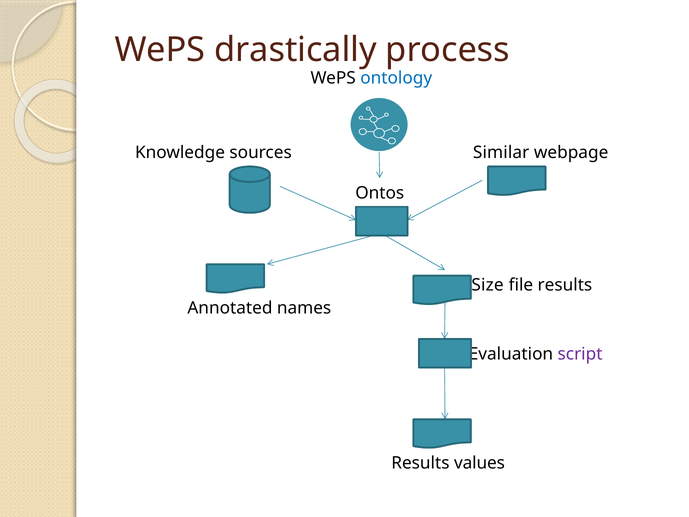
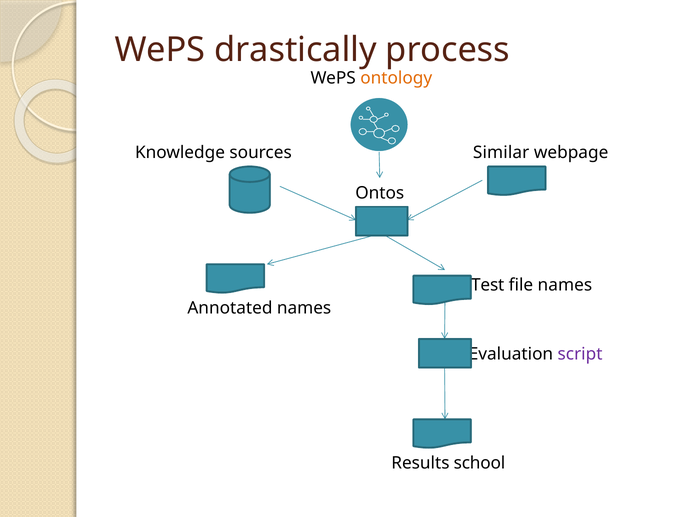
ontology colour: blue -> orange (396, 78)
Size: Size -> Test (488, 285)
file results: results -> names (565, 285)
values: values -> school (479, 463)
